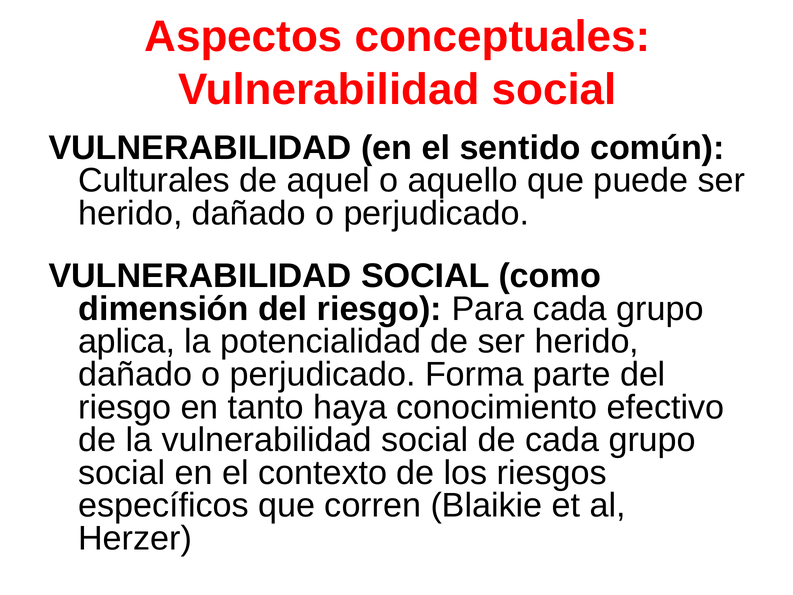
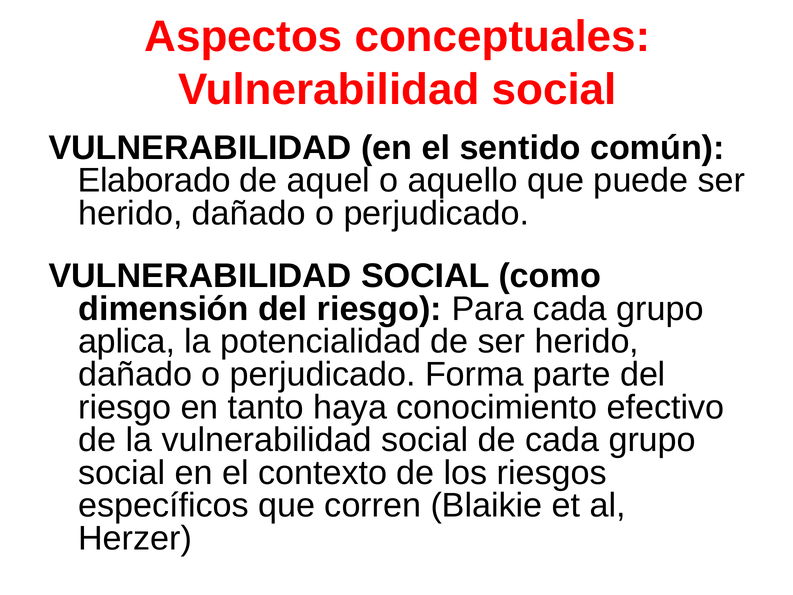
Culturales: Culturales -> Elaborado (154, 181)
